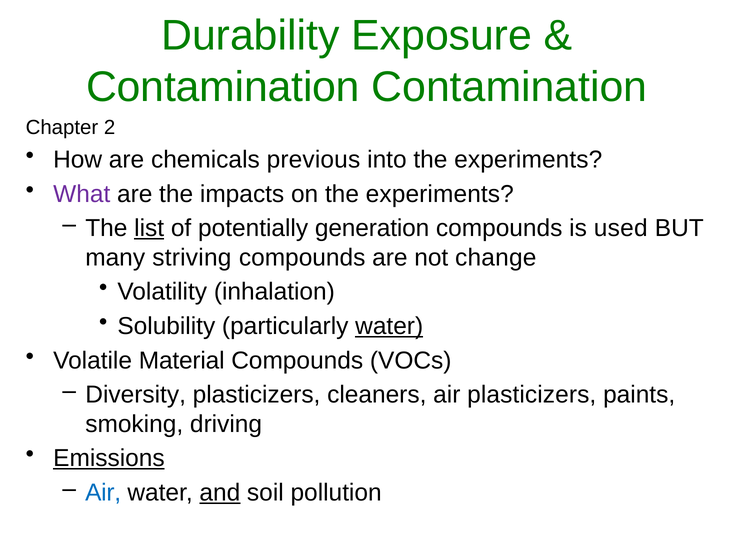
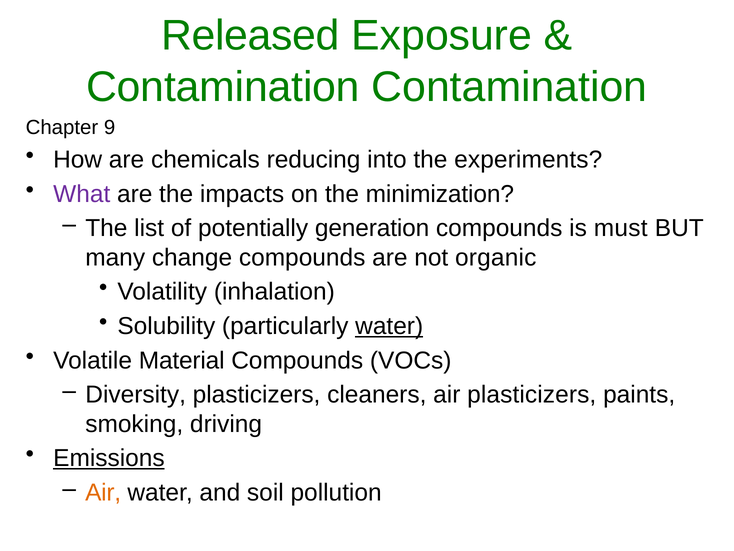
Durability: Durability -> Released (250, 35)
2: 2 -> 9 (110, 127)
previous: previous -> reducing (314, 160)
on the experiments: experiments -> minimization (440, 194)
list underline: present -> none (149, 228)
used: used -> must (621, 228)
striving: striving -> change (192, 257)
change: change -> organic (496, 257)
Air colour: blue -> orange (103, 492)
and underline: present -> none (220, 492)
